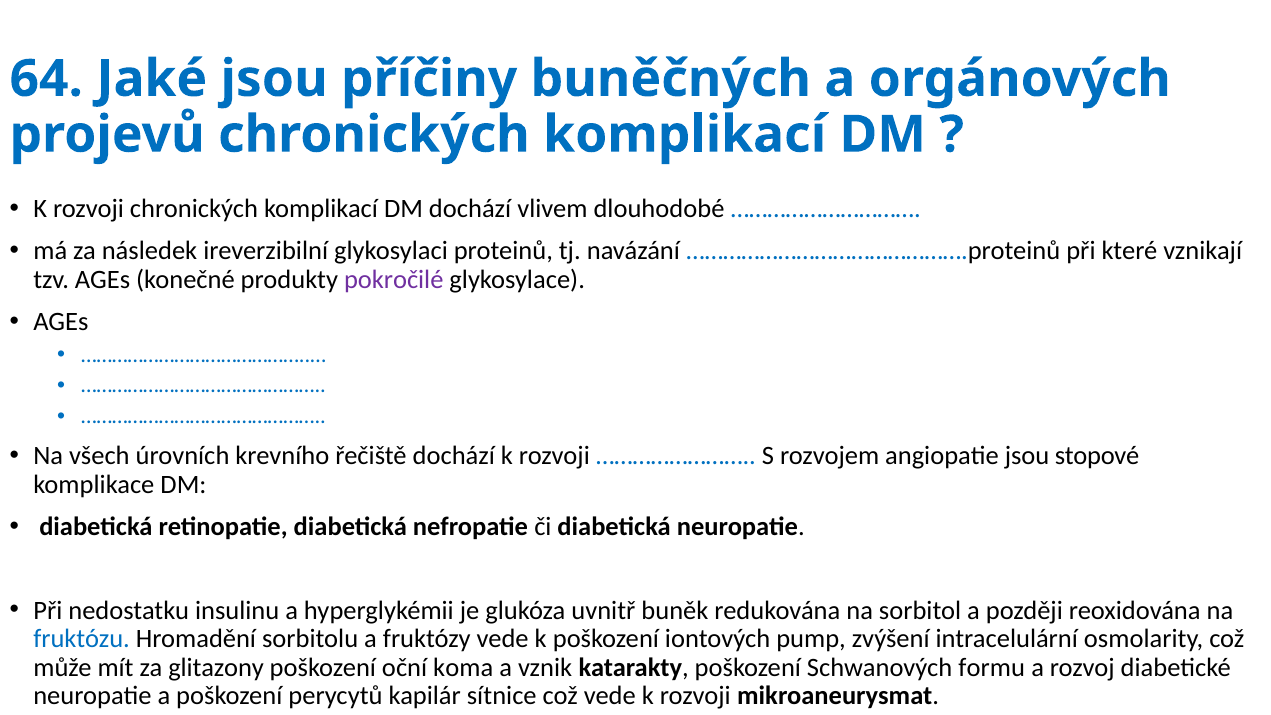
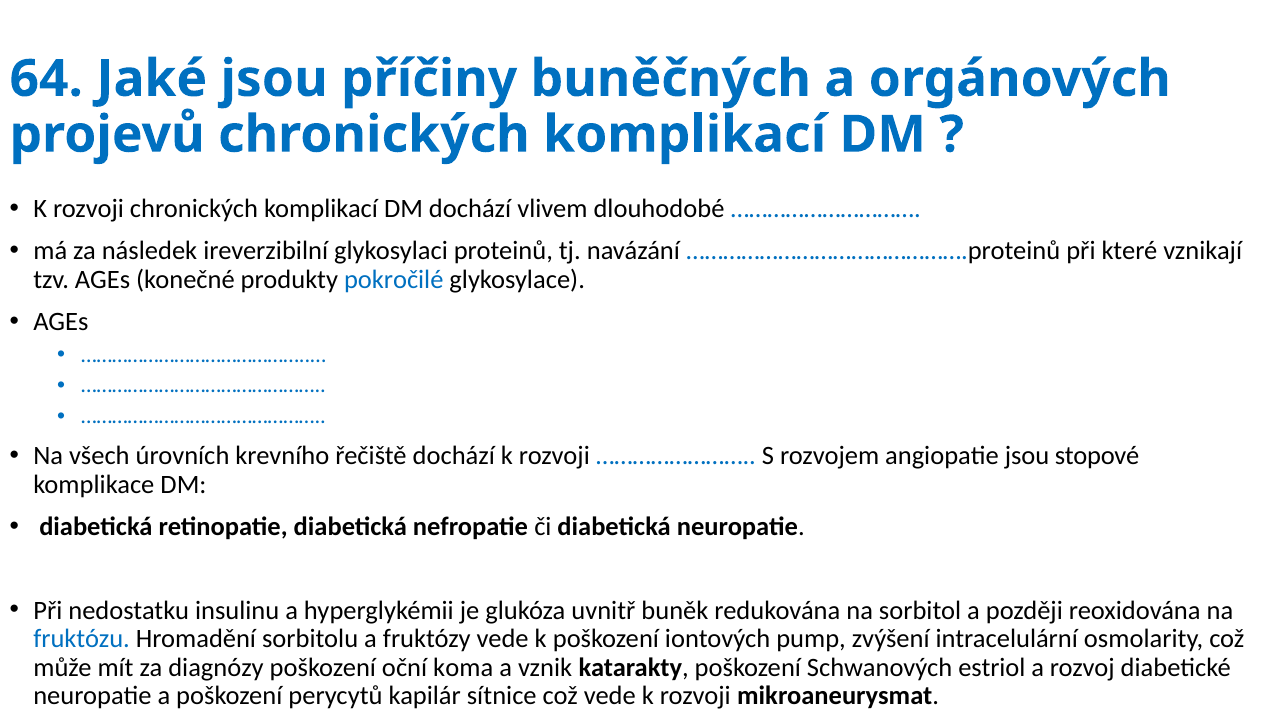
pokročilé colour: purple -> blue (394, 280)
glitazony: glitazony -> diagnózy (216, 667)
formu: formu -> estriol (992, 667)
